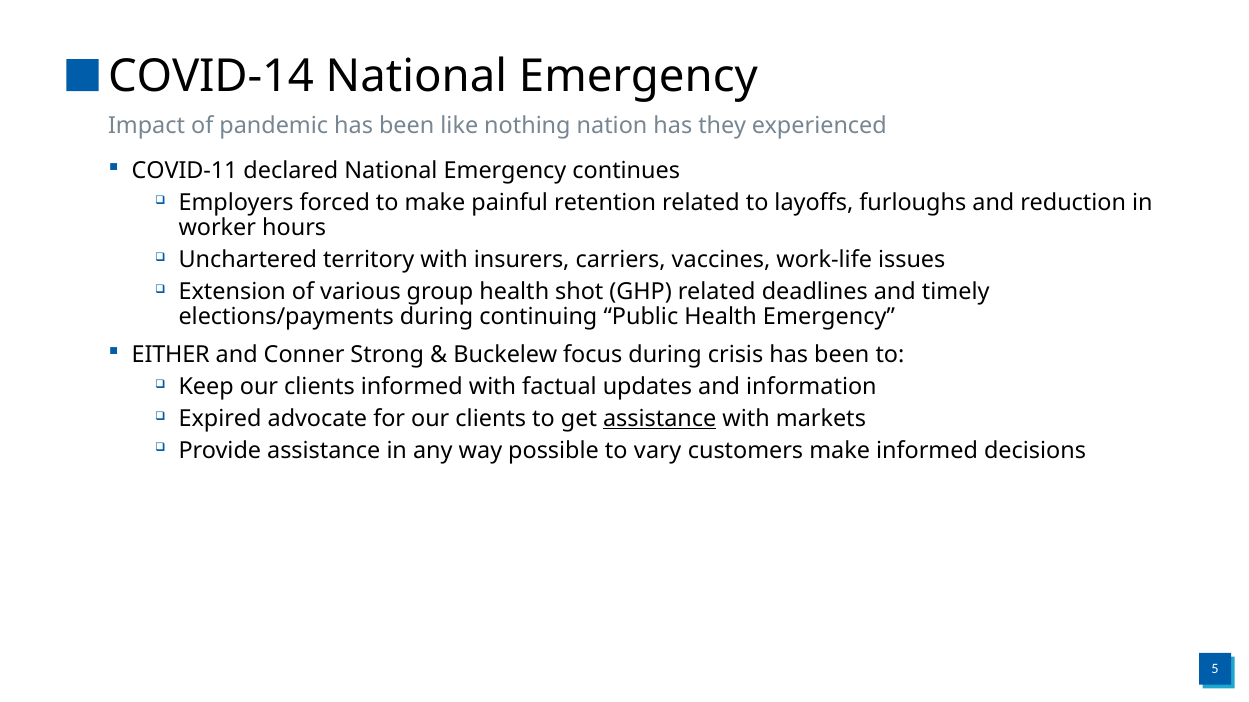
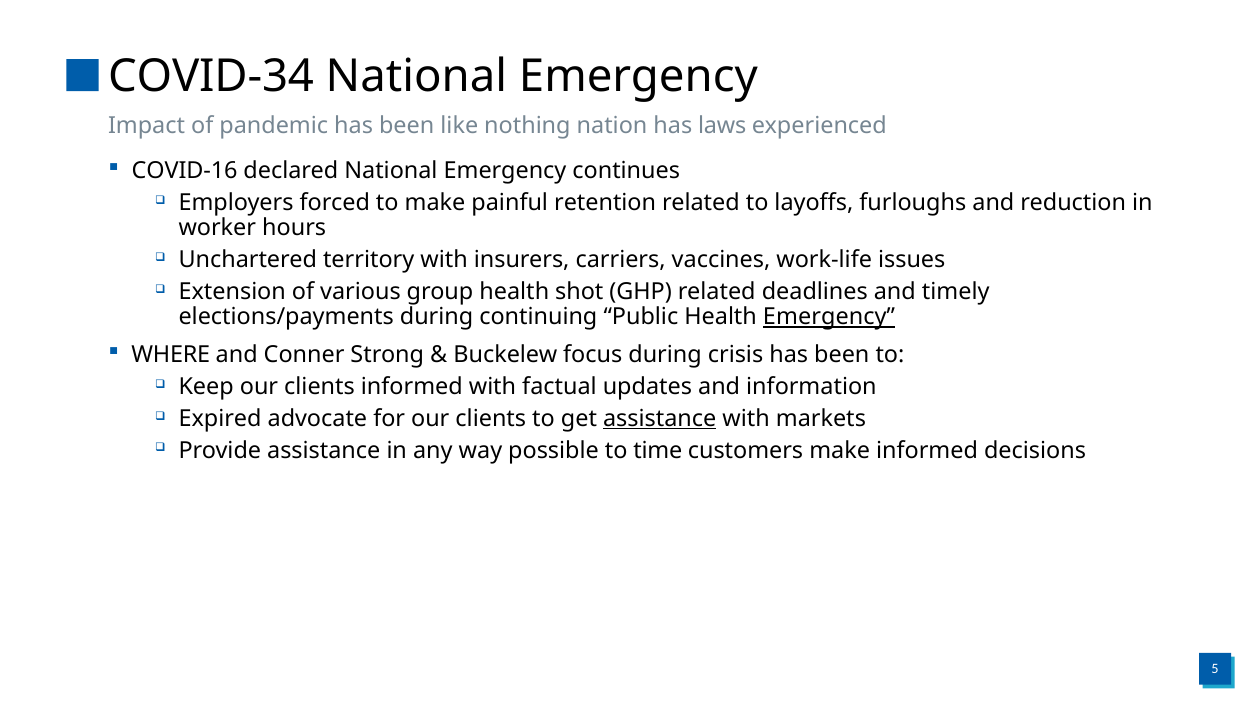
COVID-14: COVID-14 -> COVID-34 (211, 76)
they: they -> laws (722, 126)
COVID-11: COVID-11 -> COVID-16 (185, 171)
Emergency underline: none -> present (829, 317)
EITHER: EITHER -> WHERE (171, 355)
vary: vary -> time (658, 451)
